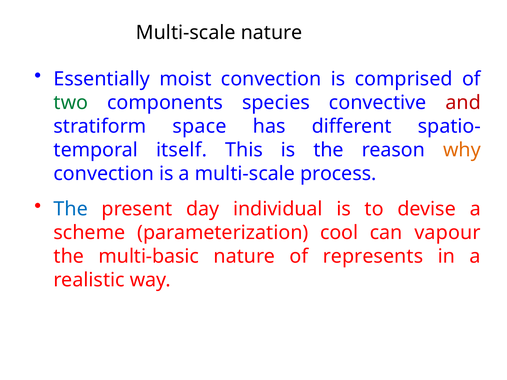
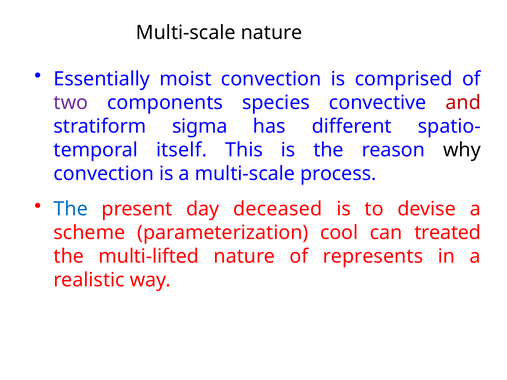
two colour: green -> purple (71, 103)
space: space -> sigma (200, 126)
why colour: orange -> black (462, 150)
individual: individual -> deceased (278, 209)
vapour: vapour -> treated (448, 233)
multi-basic: multi-basic -> multi-lifted (149, 257)
